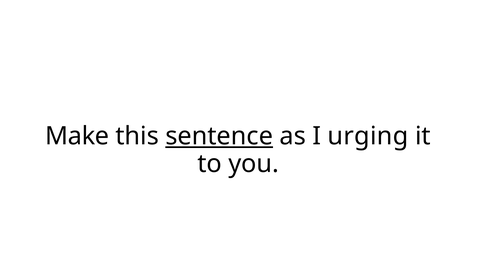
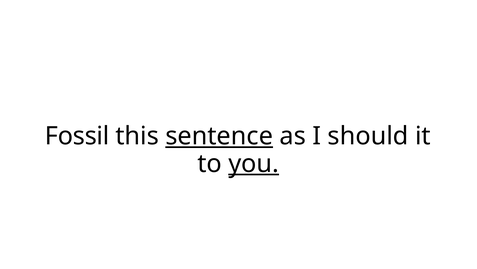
Make: Make -> Fossil (77, 136)
urging: urging -> should (368, 136)
you underline: none -> present (254, 163)
